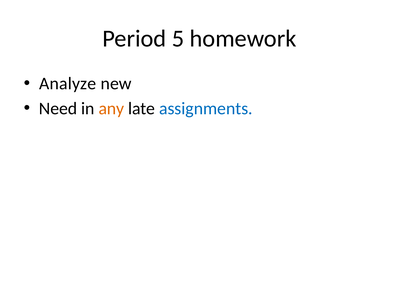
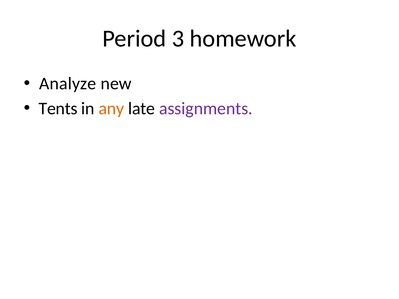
5: 5 -> 3 (178, 39)
Need: Need -> Tents (58, 109)
assignments colour: blue -> purple (206, 109)
